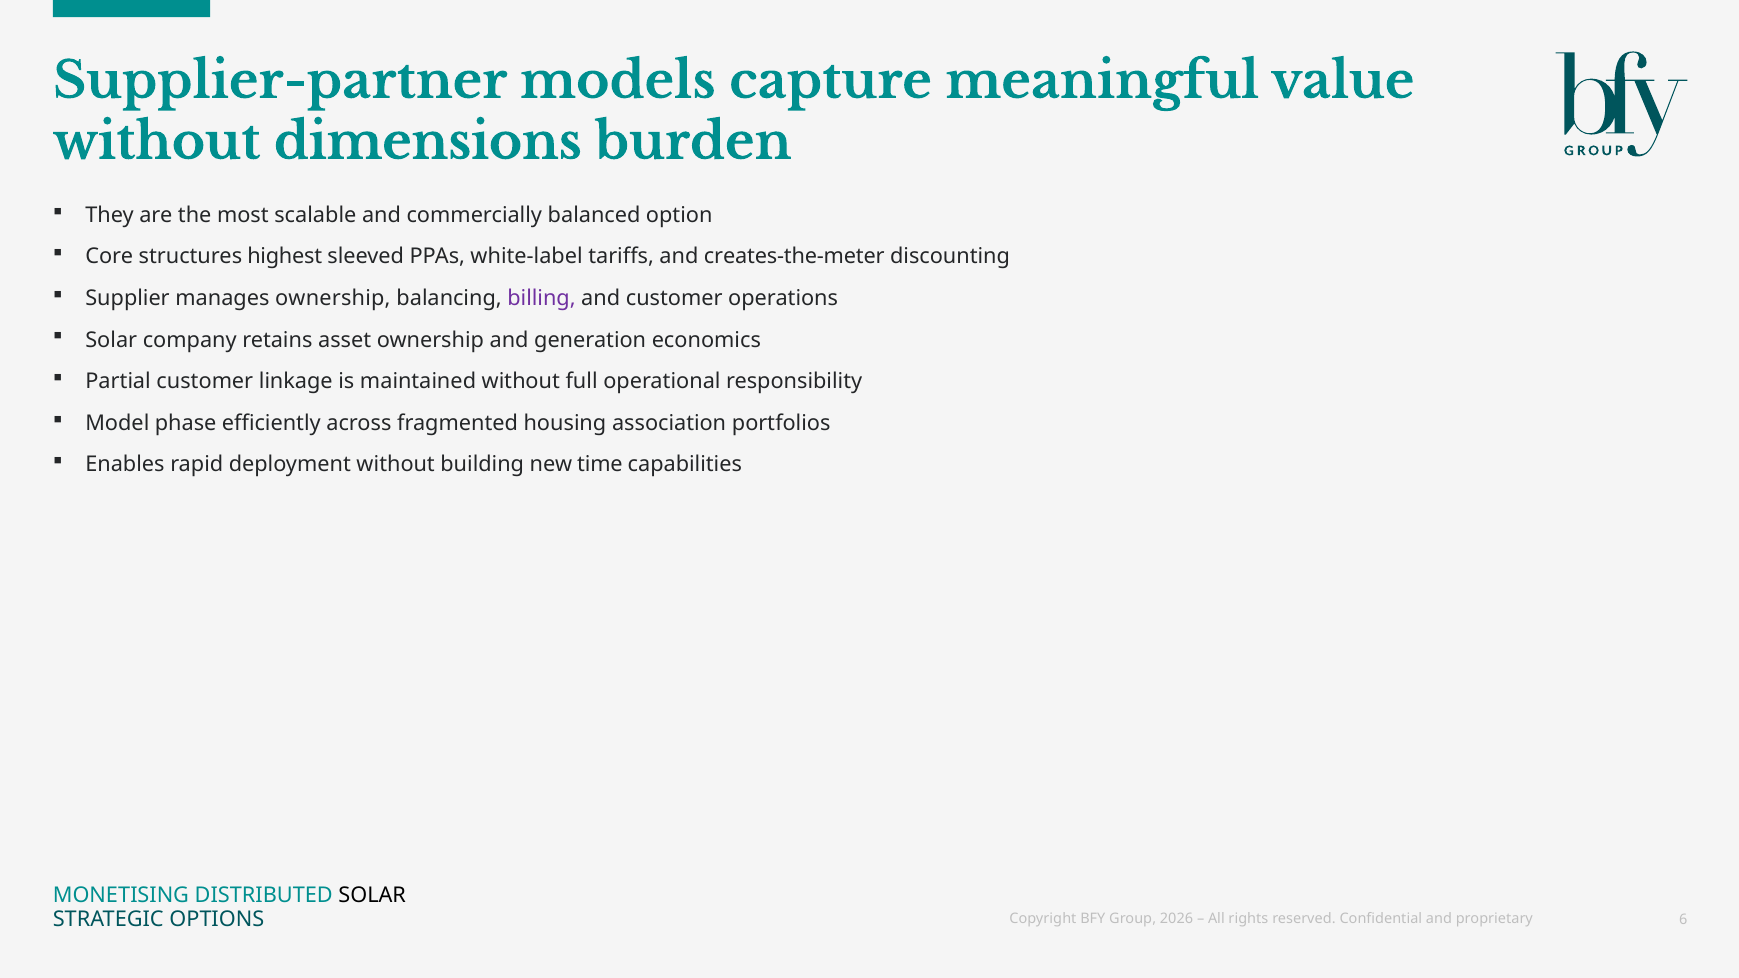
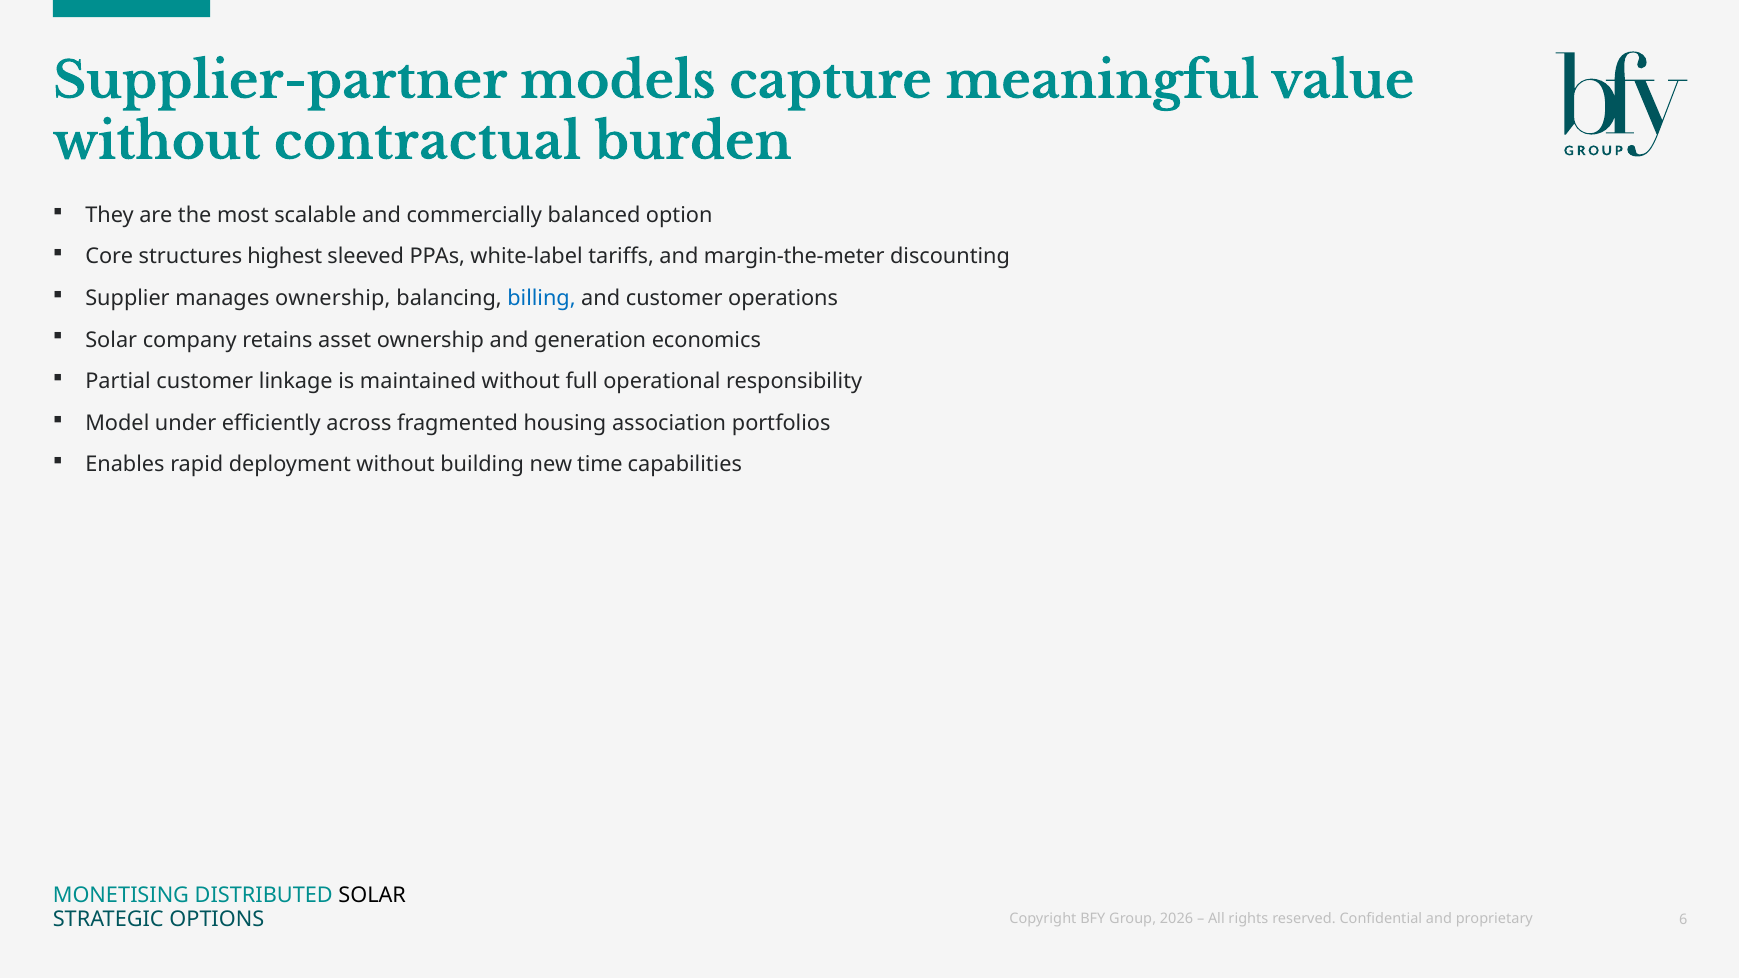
dimensions: dimensions -> contractual (427, 142)
creates-the-meter: creates-the-meter -> margin-the-meter (794, 257)
billing colour: purple -> blue (541, 298)
phase: phase -> under (186, 423)
